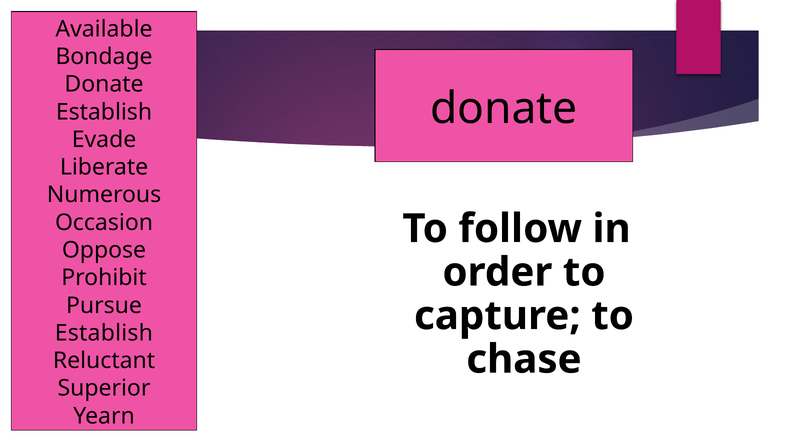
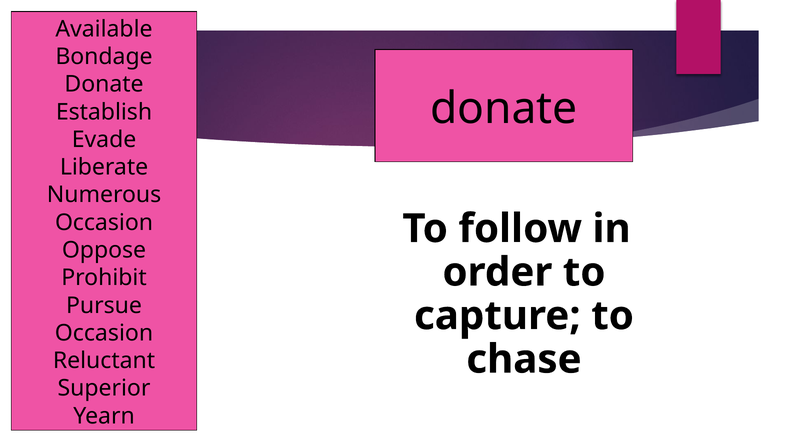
Establish: Establish -> Occasion (104, 333)
